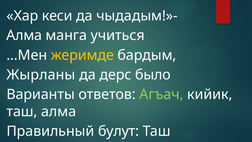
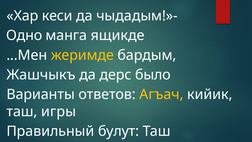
Алма: Алма -> Одно (24, 35)
учиться: учиться -> ящикде (118, 35)
Жырланы: Жырланы -> Жашчыкъ (41, 75)
Агъач colour: light green -> yellow (161, 94)
таш алма: алма -> игры (59, 111)
